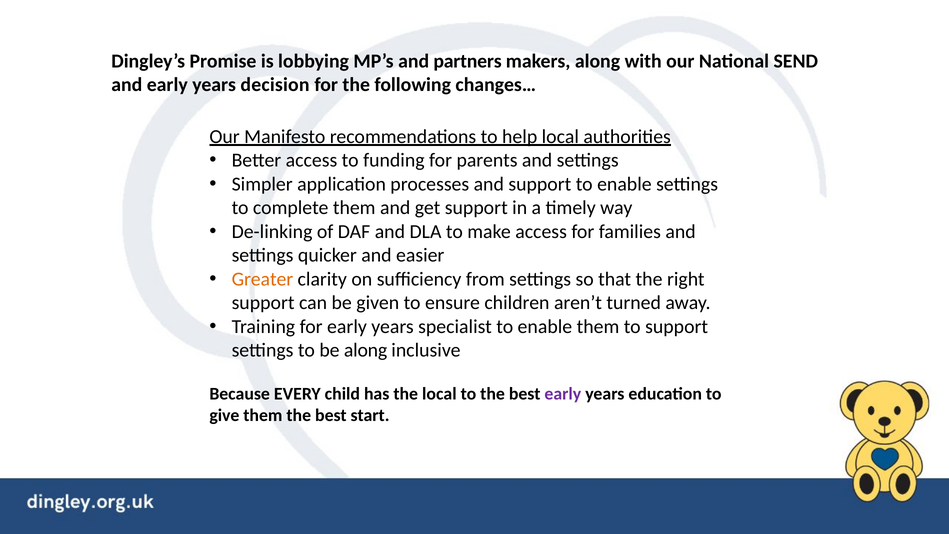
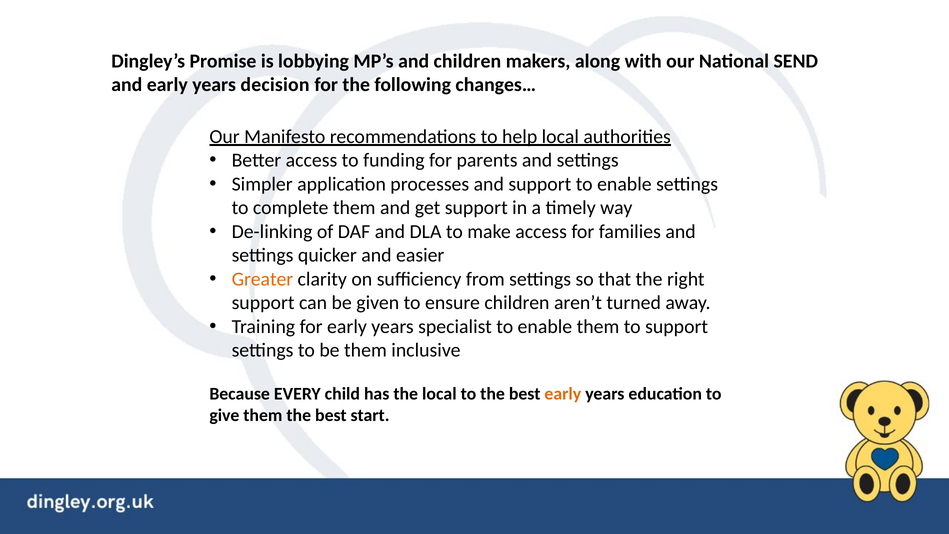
and partners: partners -> children (467, 61)
be along: along -> them (365, 350)
early colour: purple -> orange (563, 394)
